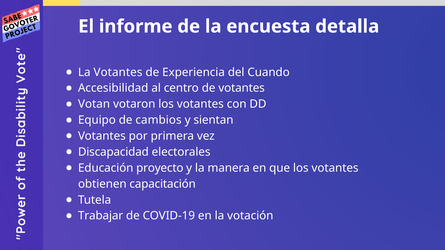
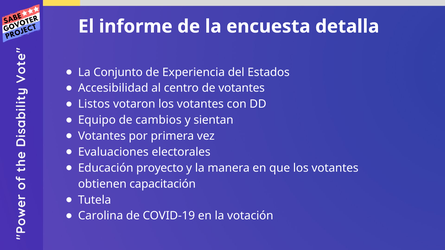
La Votantes: Votantes -> Conjunto (118, 72)
Cuando: Cuando -> Estados (269, 72)
Votan: Votan -> Listos (94, 104)
Discapacidad: Discapacidad -> Evaluaciones (113, 152)
Trabajar: Trabajar -> Carolina (101, 216)
